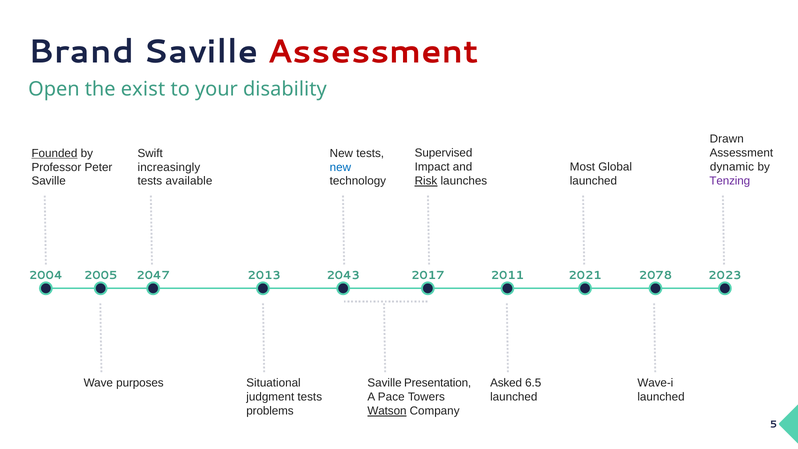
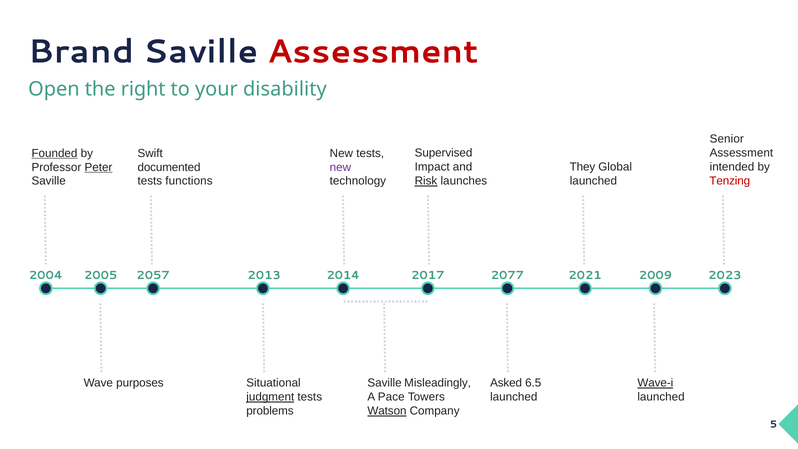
exist: exist -> right (143, 89)
Drawn: Drawn -> Senior (727, 139)
dynamic: dynamic -> intended (732, 167)
Peter underline: none -> present (98, 167)
increasingly: increasingly -> documented (169, 167)
new colour: blue -> purple (340, 167)
Most: Most -> They (582, 167)
Tenzing colour: purple -> red (730, 181)
available: available -> functions (189, 181)
2047: 2047 -> 2057 (153, 275)
2043: 2043 -> 2014 (343, 275)
2011: 2011 -> 2077 (507, 275)
2078: 2078 -> 2009 (655, 275)
Presentation: Presentation -> Misleadingly (438, 383)
Wave-i underline: none -> present (655, 383)
judgment underline: none -> present (270, 397)
